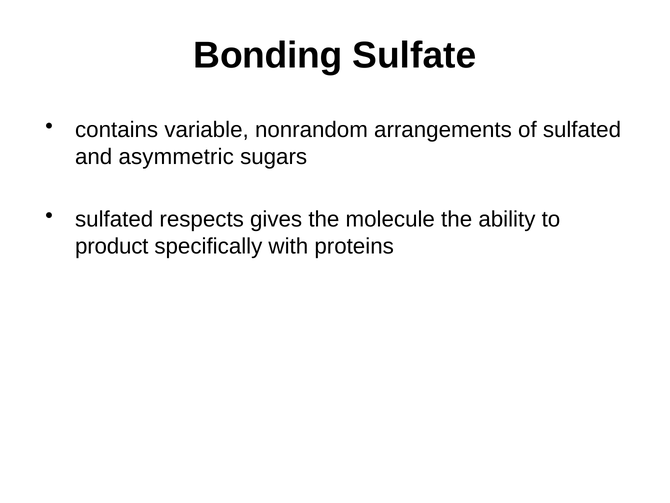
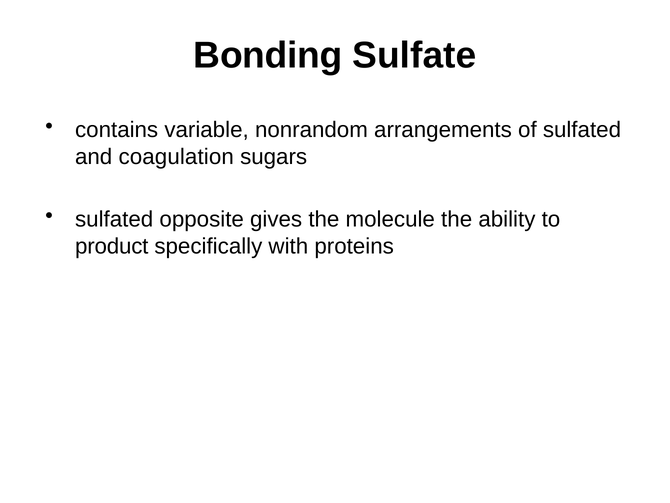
asymmetric: asymmetric -> coagulation (176, 157)
respects: respects -> opposite (202, 219)
